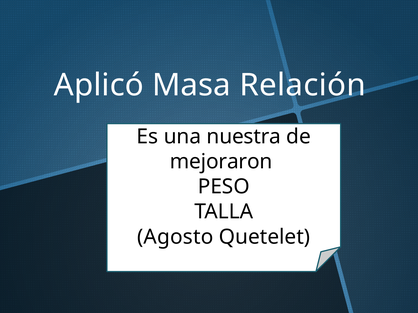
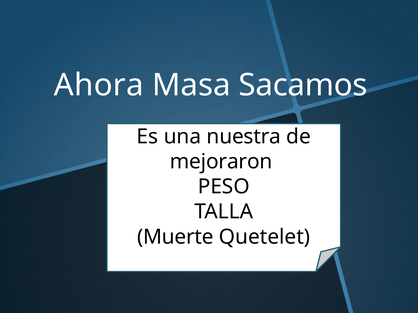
Aplicó: Aplicó -> Ahora (99, 85)
Relación: Relación -> Sacamos (303, 85)
Agosto: Agosto -> Muerte (175, 237)
